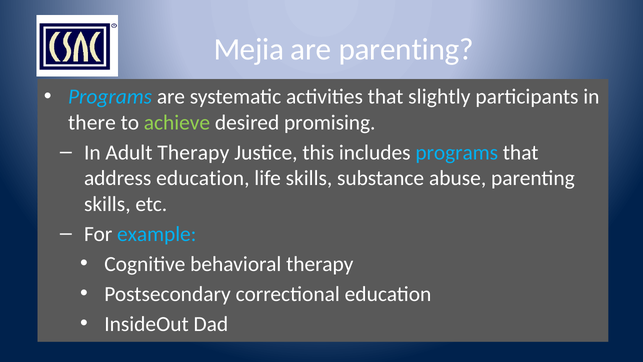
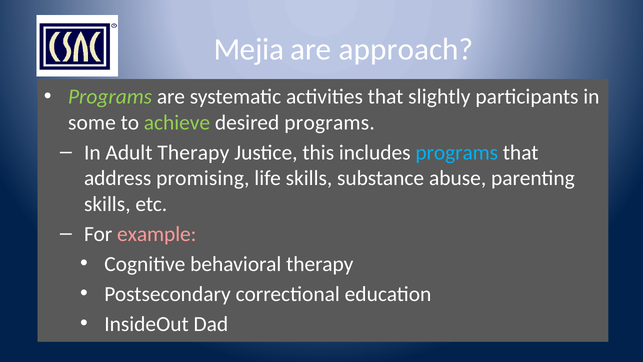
are parenting: parenting -> approach (406, 50)
Programs colour: light blue -> light green (110, 97)
there: there -> some (92, 122)
desired promising: promising -> programs (330, 122)
address education: education -> promising (203, 178)
example colour: light blue -> pink (157, 234)
